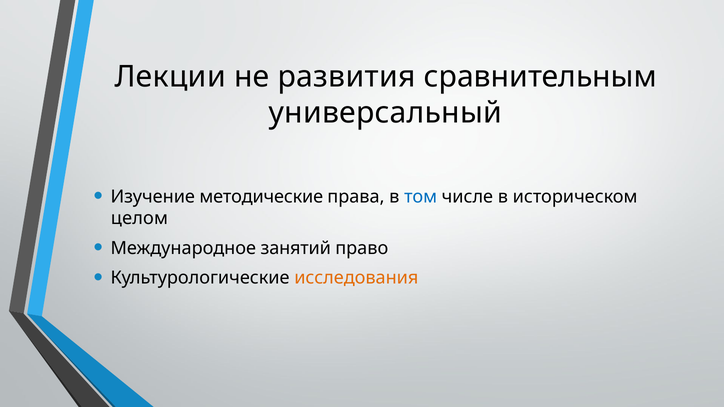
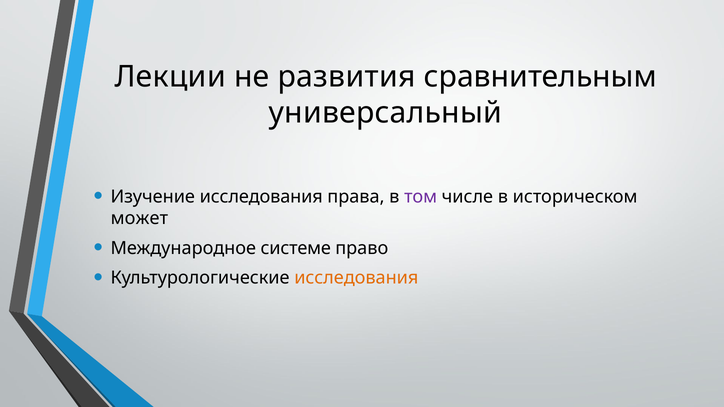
Изучение методические: методические -> исследования (261, 197)
том colour: blue -> purple (421, 197)
целом: целом -> может (139, 218)
занятий: занятий -> системе (296, 248)
